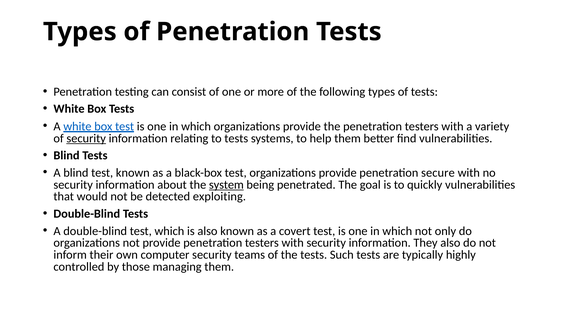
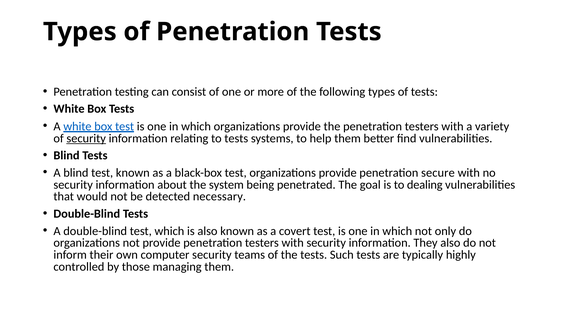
system underline: present -> none (226, 185)
quickly: quickly -> dealing (425, 185)
exploiting: exploiting -> necessary (219, 197)
